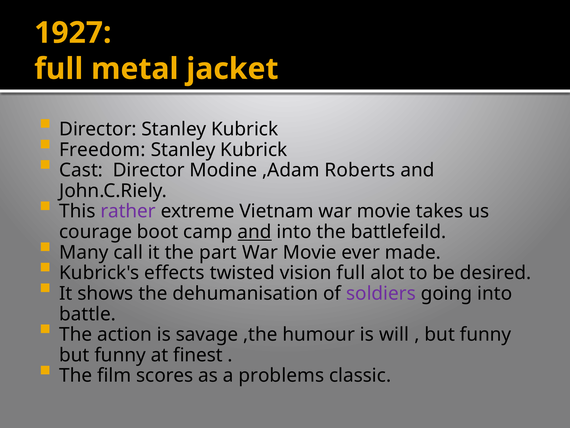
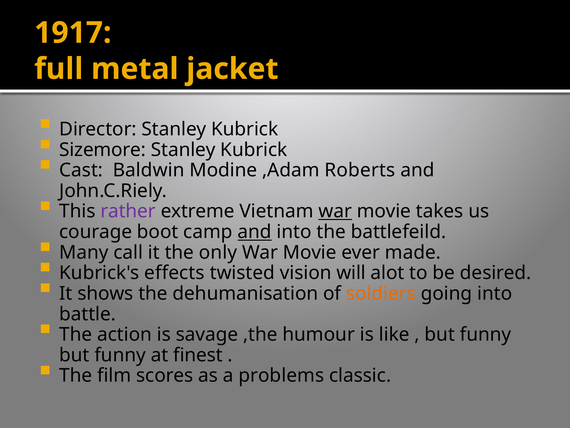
1927: 1927 -> 1917 (73, 33)
Freedom: Freedom -> Sizemore (103, 150)
Cast Director: Director -> Baldwin (149, 170)
war underline: none -> present (335, 211)
part: part -> only (218, 252)
vision full: full -> will (351, 273)
soldiers colour: purple -> orange (381, 293)
will: will -> like (394, 334)
